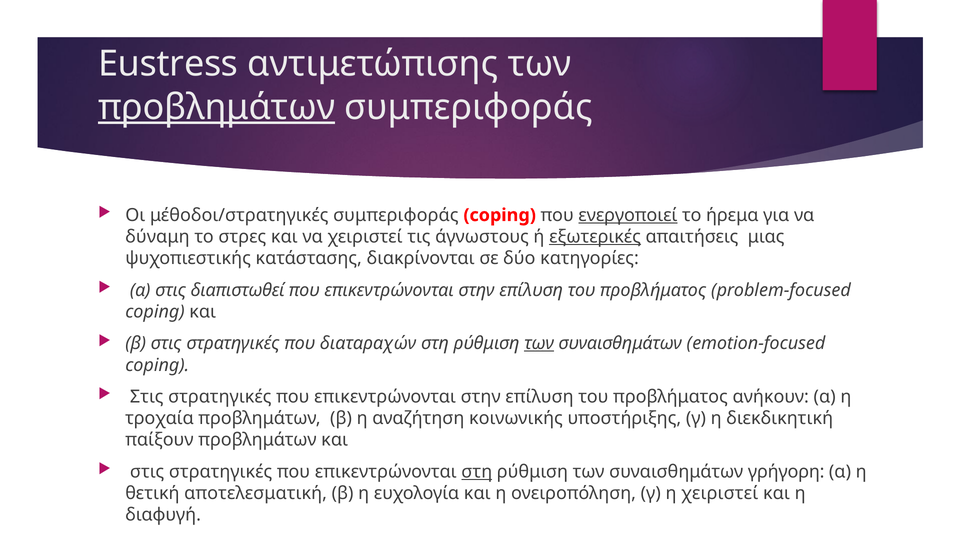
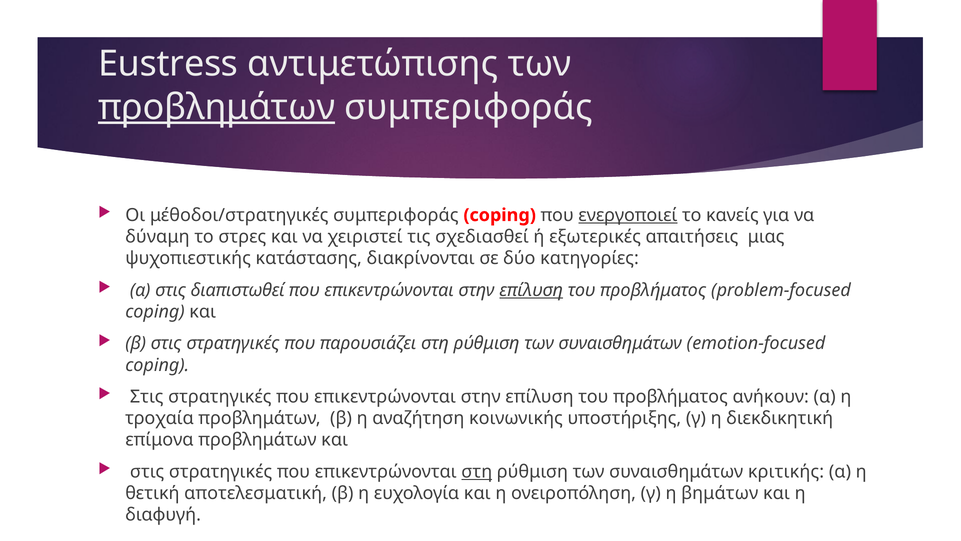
ήρεμα: ήρεμα -> κανείς (732, 215)
άγνωστους: άγνωστους -> σχεδιασθεί (482, 237)
εξωτερικές underline: present -> none (595, 237)
επίλυση underline: none -> present (531, 290)
διαταραχών: διαταραχών -> παρουσιάζει (368, 343)
των underline: present -> none (539, 343)
παίξουν: παίξουν -> επίμονα (159, 440)
γρήγορη: γρήγορη -> κριτικής (786, 471)
η χειριστεί: χειριστεί -> βημάτων (720, 493)
